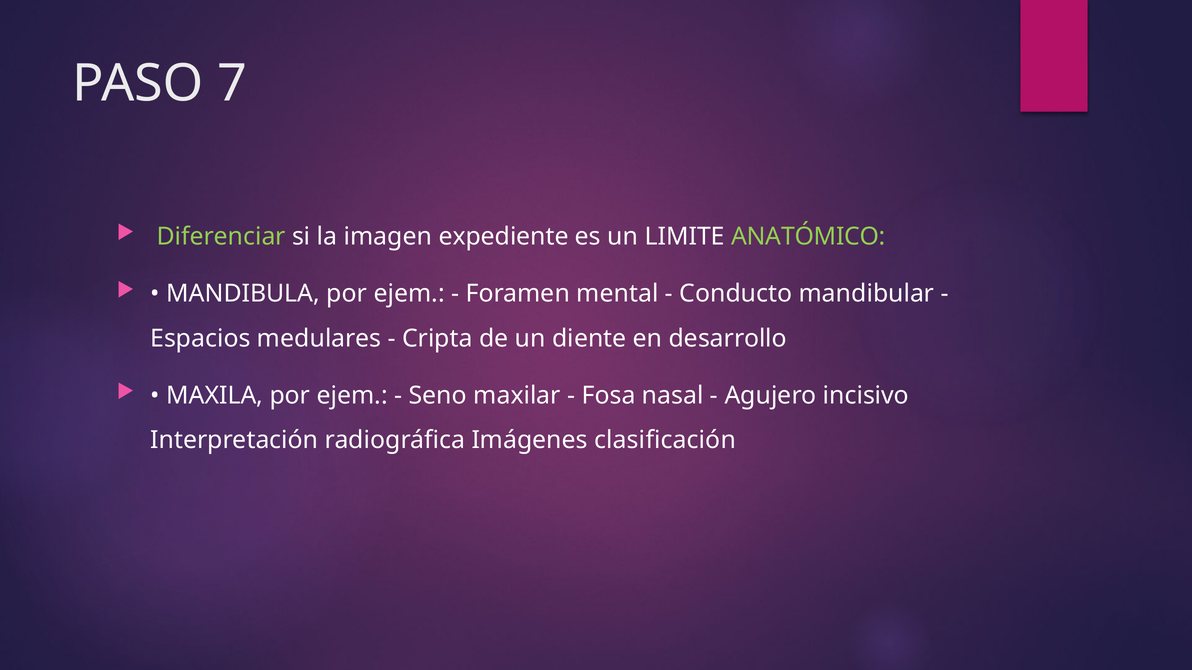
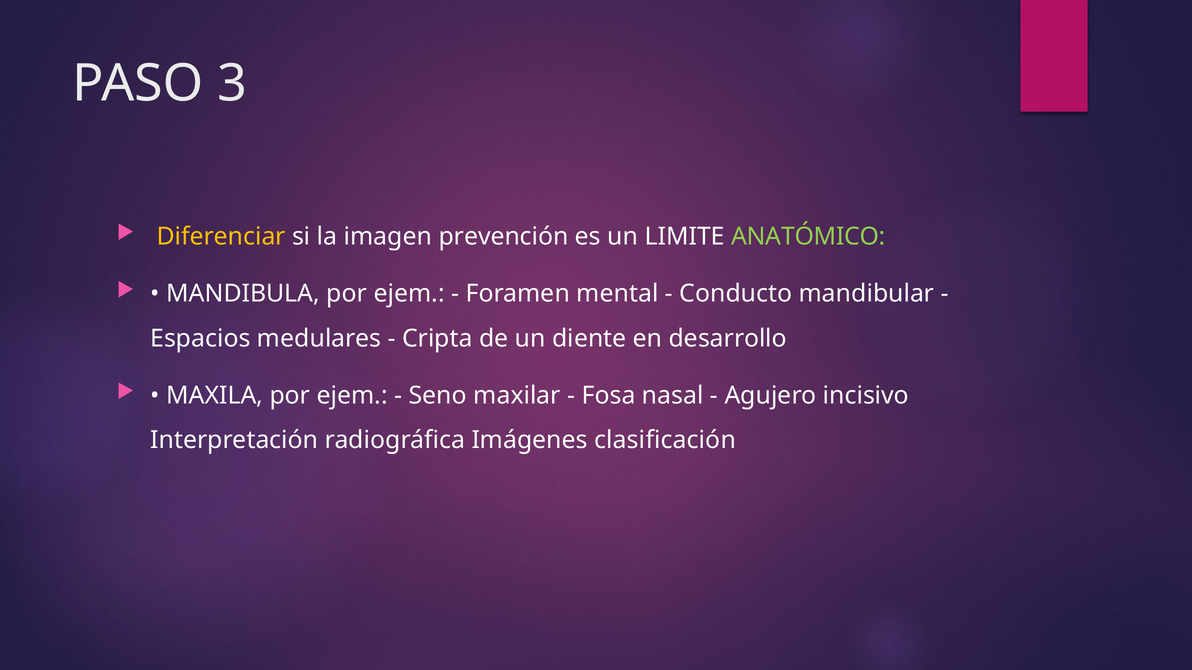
7: 7 -> 3 (232, 84)
Diferenciar colour: light green -> yellow (221, 237)
expediente: expediente -> prevención (504, 237)
